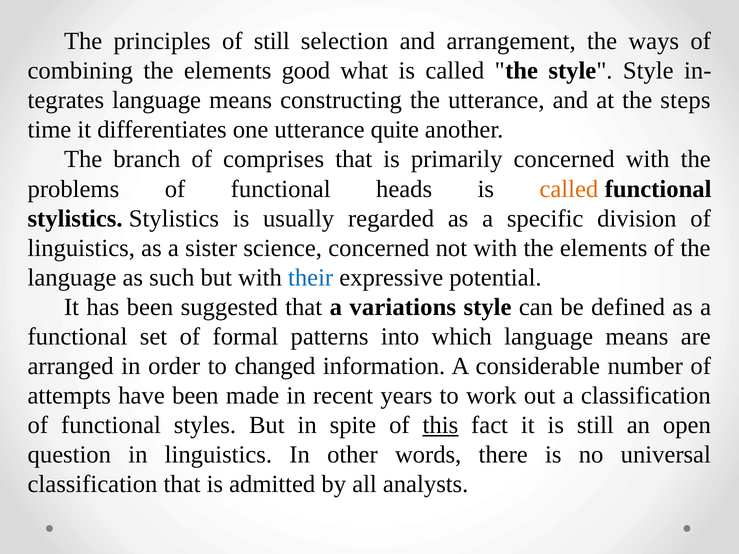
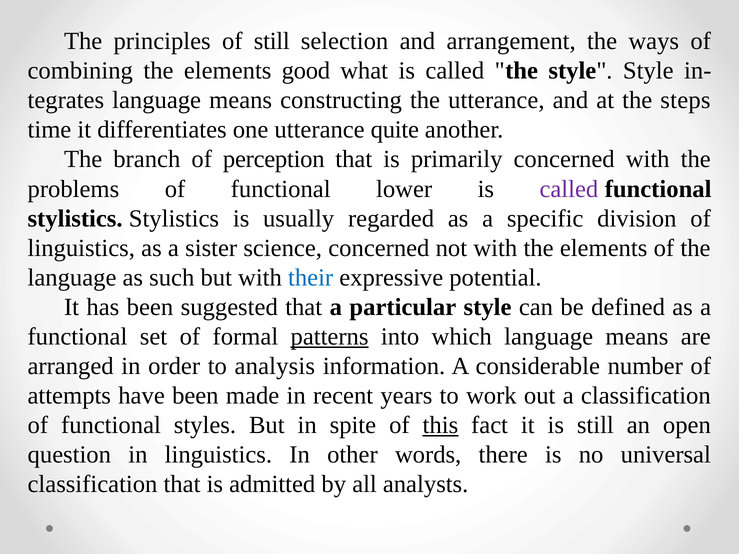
comprises: comprises -> perception (274, 159)
heads: heads -> lower (404, 189)
called colour: orange -> purple (569, 189)
variations: variations -> particular (403, 307)
patterns underline: none -> present (330, 337)
changed: changed -> analysis (275, 366)
